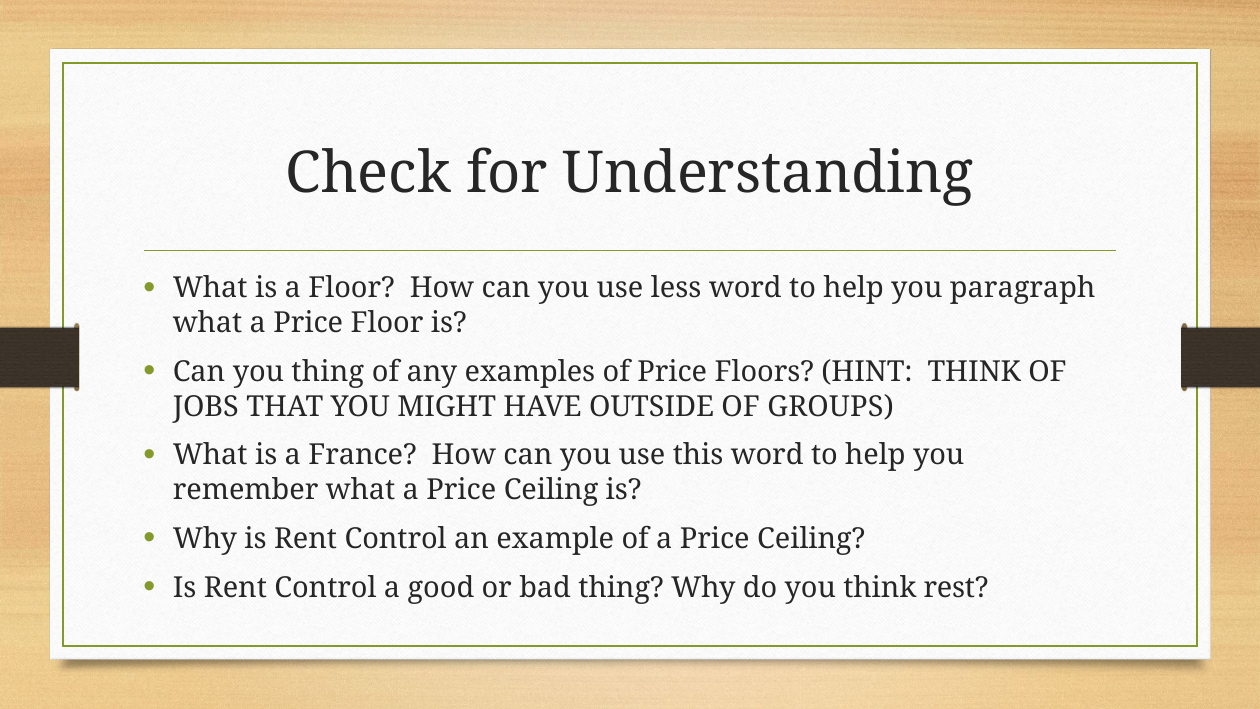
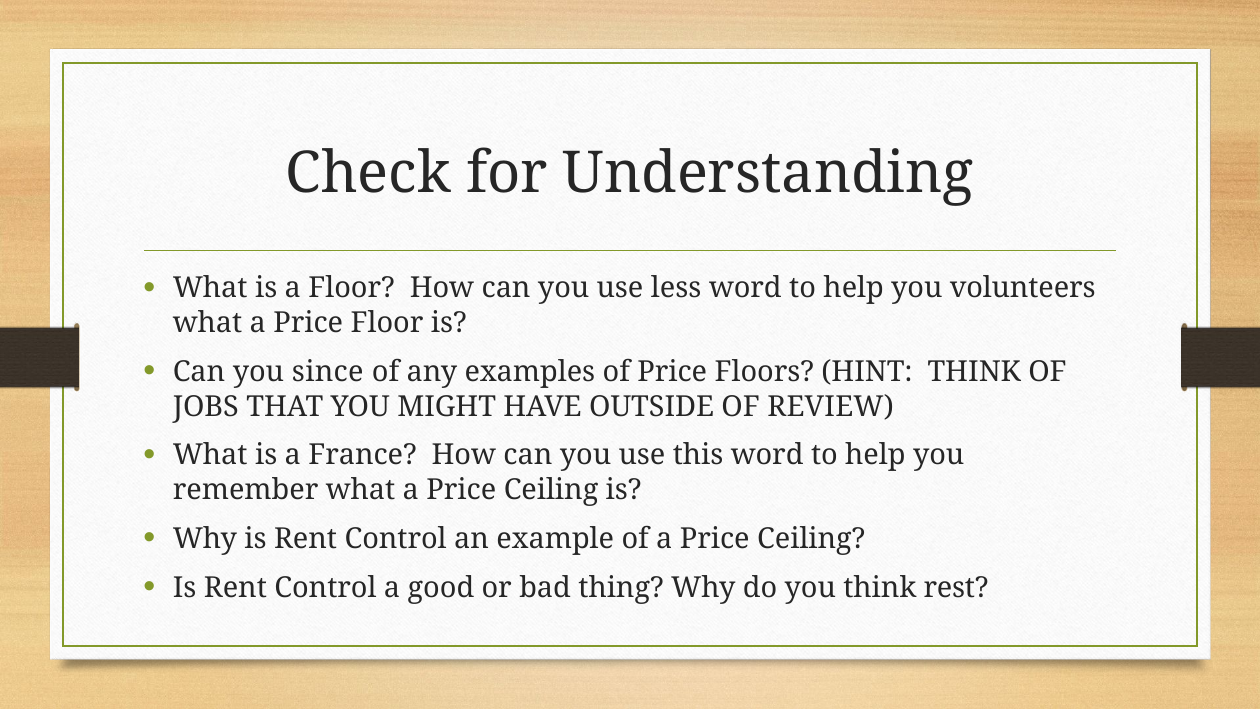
paragraph: paragraph -> volunteers (1023, 288)
you thing: thing -> since (328, 372)
GROUPS: GROUPS -> REVIEW (831, 406)
